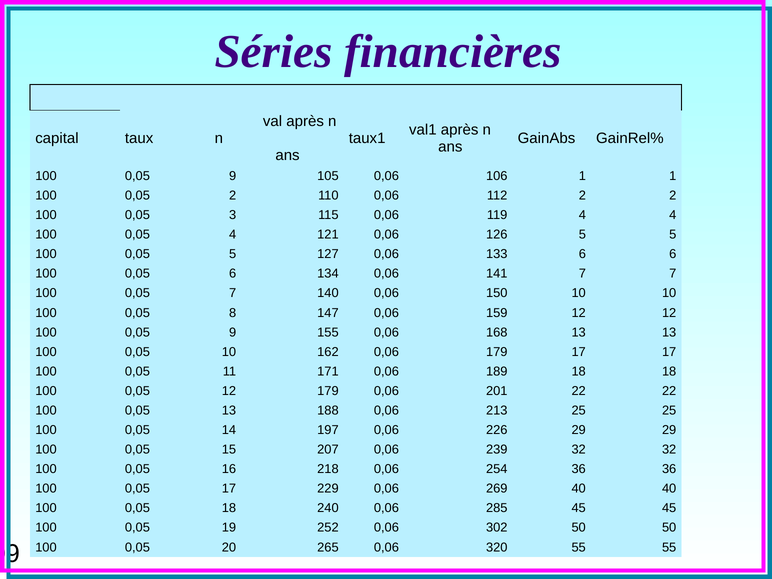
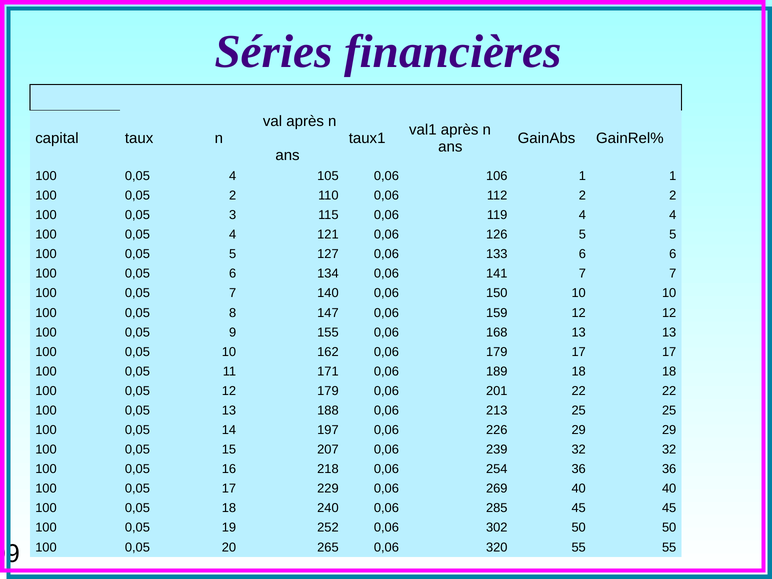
9: 9 -> 4 (233, 176)
